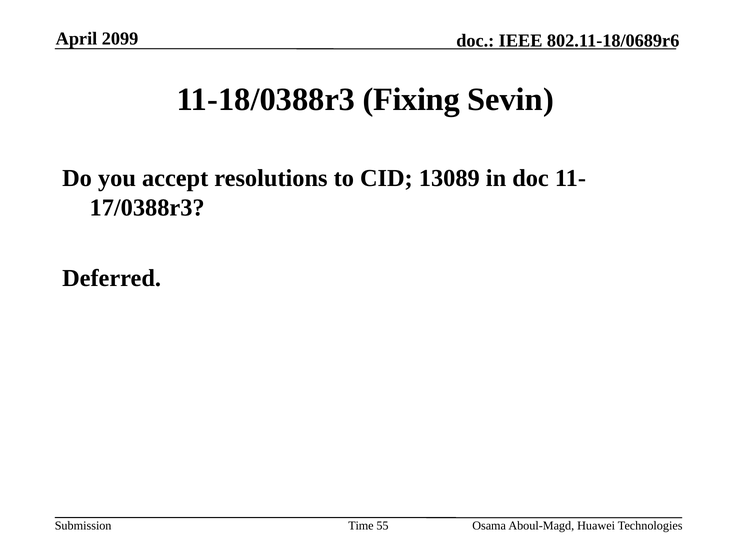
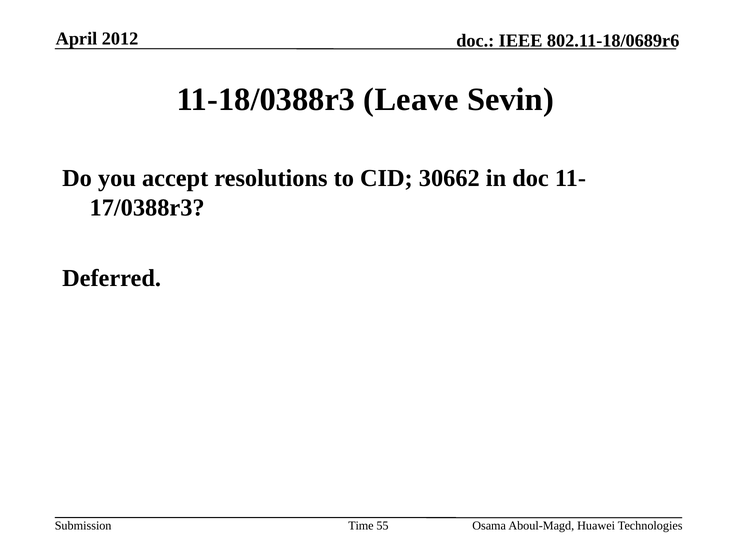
2099: 2099 -> 2012 (120, 39)
Fixing: Fixing -> Leave (411, 100)
13089: 13089 -> 30662 (449, 178)
